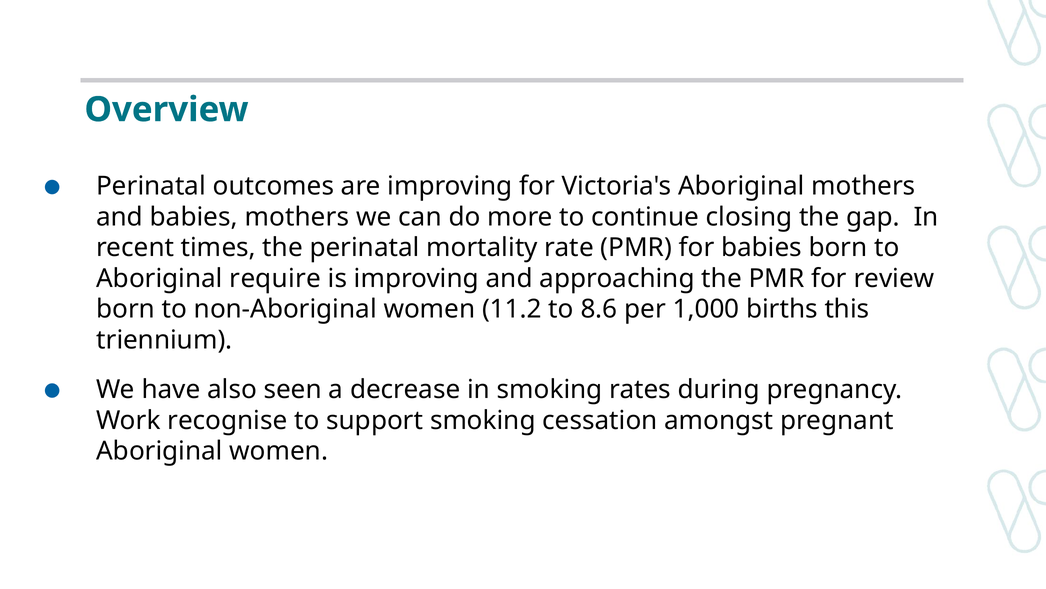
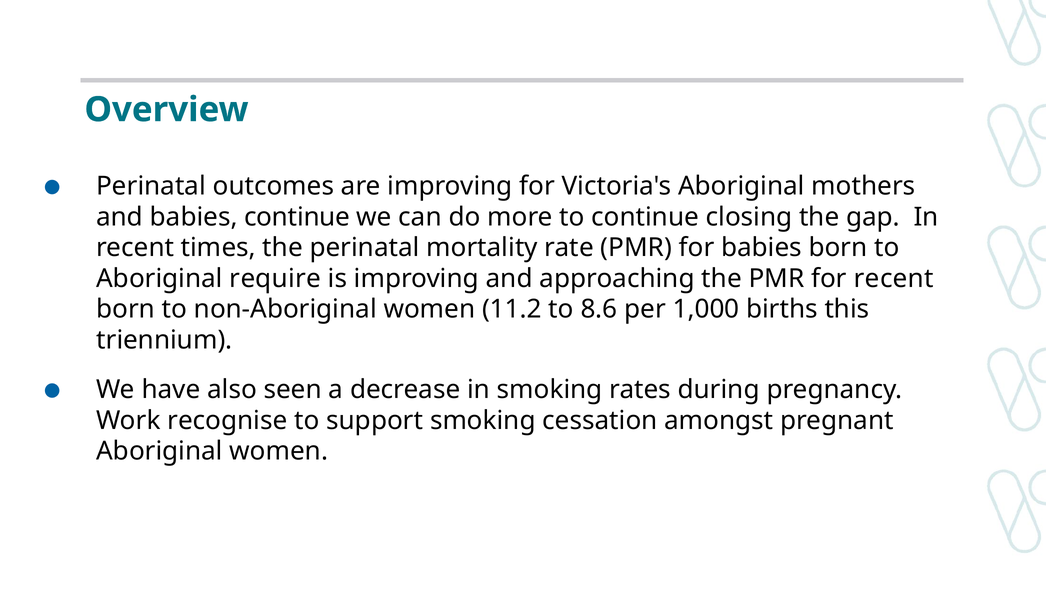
babies mothers: mothers -> continue (297, 217)
for review: review -> recent (894, 279)
